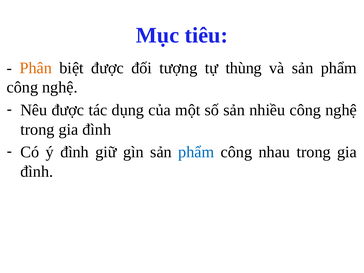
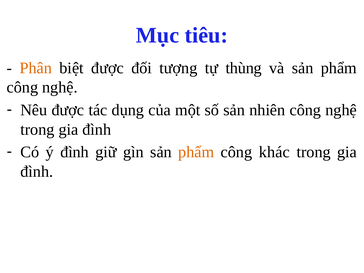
nhiều: nhiều -> nhiên (267, 110)
phẩm colour: blue -> orange (196, 152)
nhau: nhau -> khác (274, 152)
